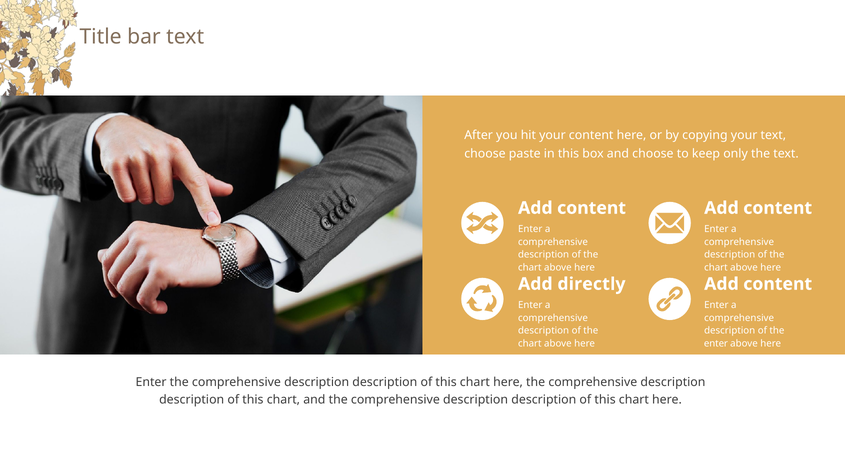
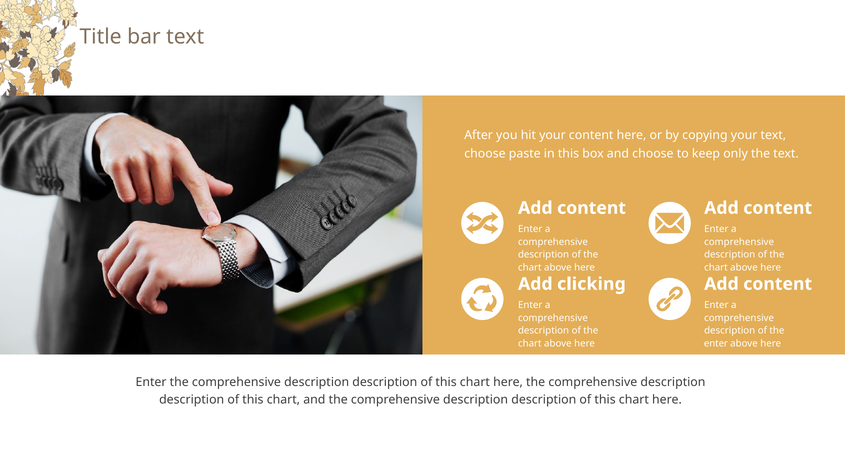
directly: directly -> clicking (591, 284)
